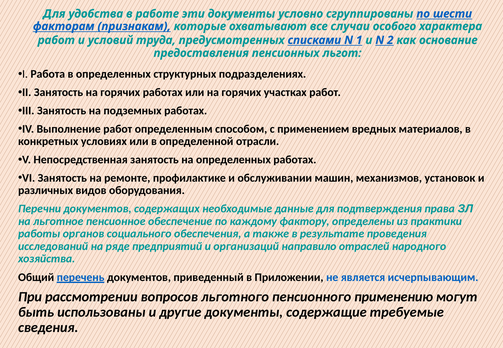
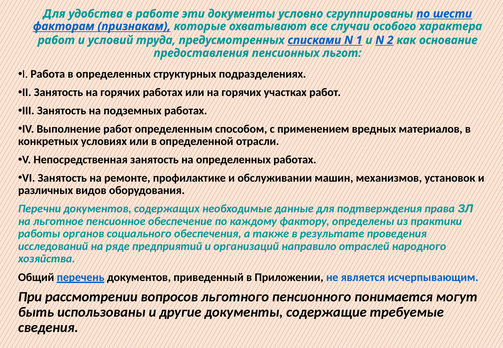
применению: применению -> понимается (394, 297)
